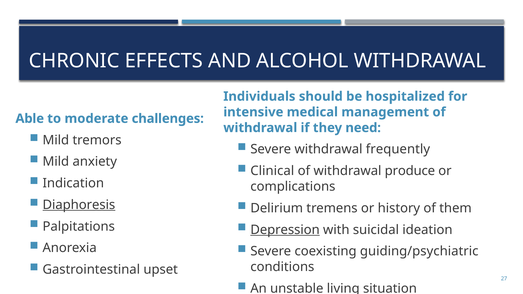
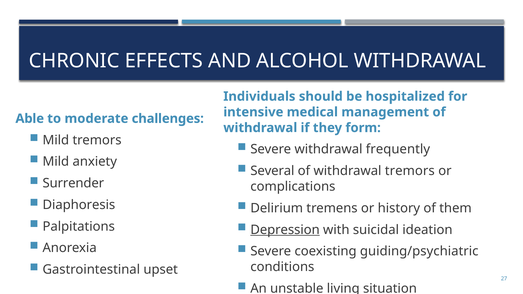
need: need -> form (363, 128)
Clinical: Clinical -> Several (272, 171)
withdrawal produce: produce -> tremors (410, 171)
Indication: Indication -> Surrender (73, 183)
Diaphoresis underline: present -> none (79, 205)
